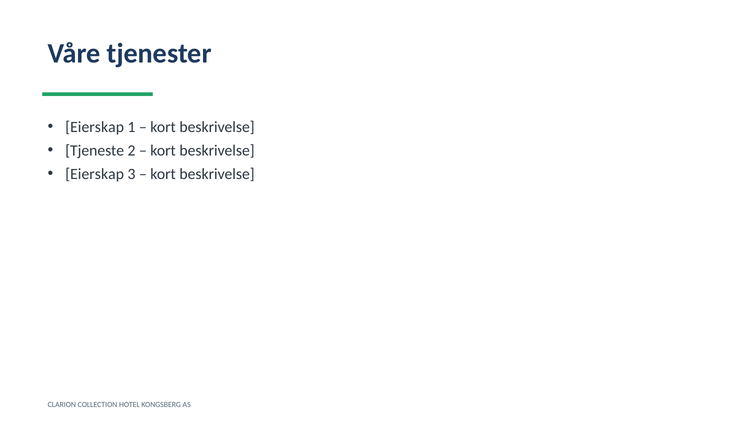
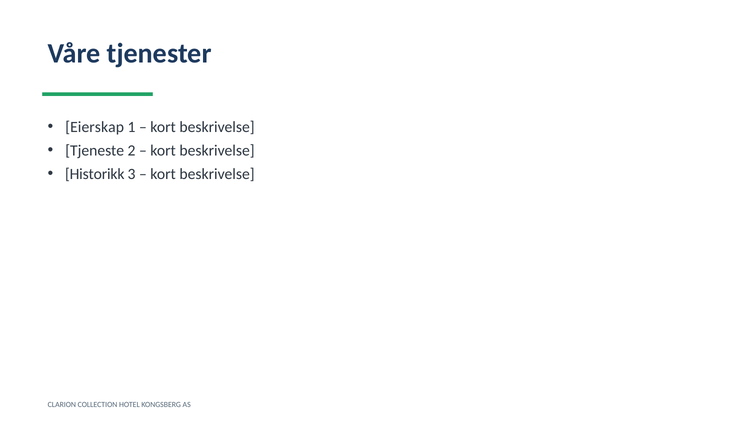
Eierskap: Eierskap -> Historikk (95, 174)
